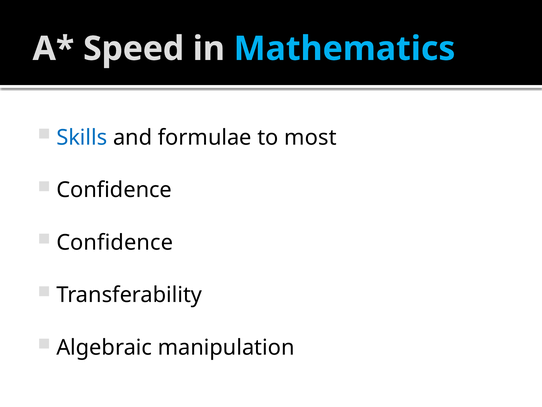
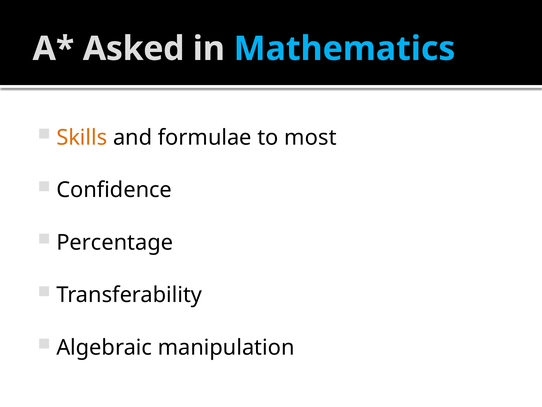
Speed: Speed -> Asked (134, 49)
Skills colour: blue -> orange (82, 137)
Confidence: Confidence -> Percentage (115, 242)
